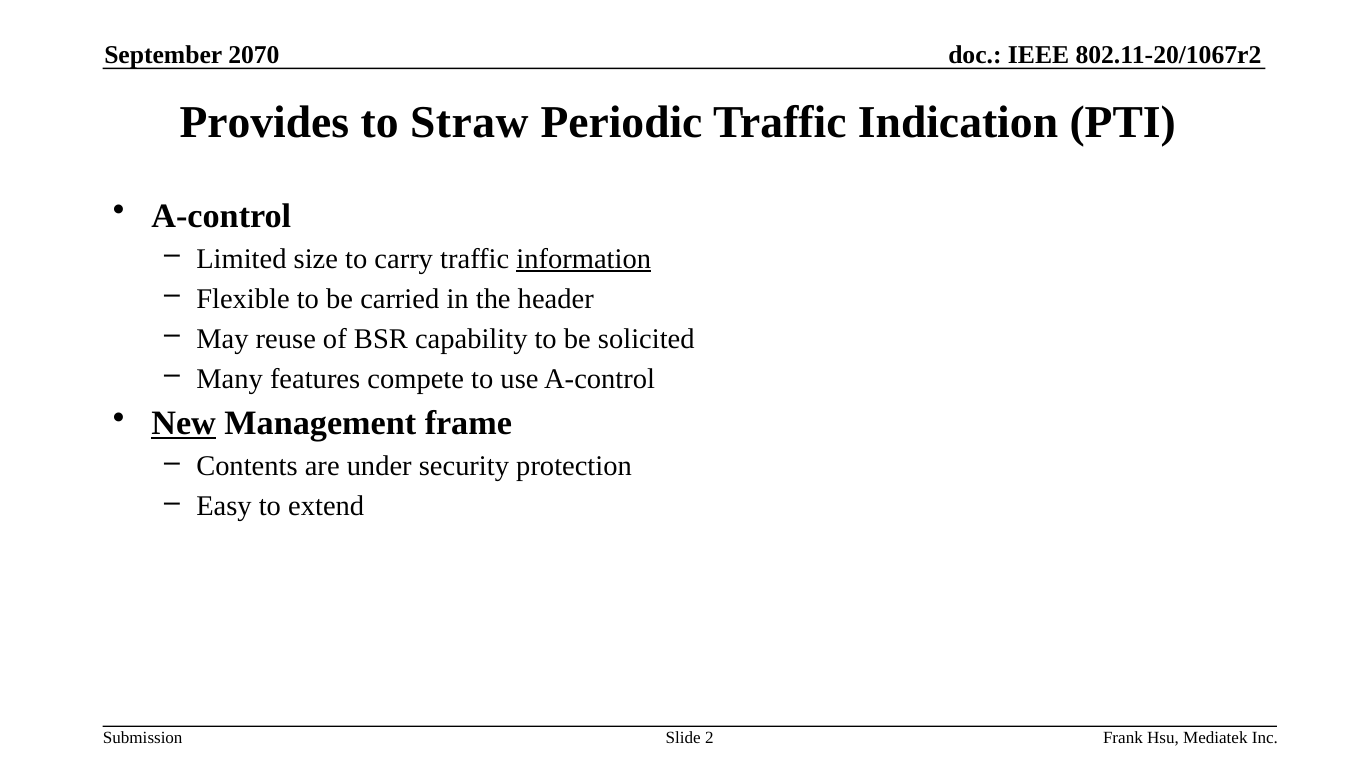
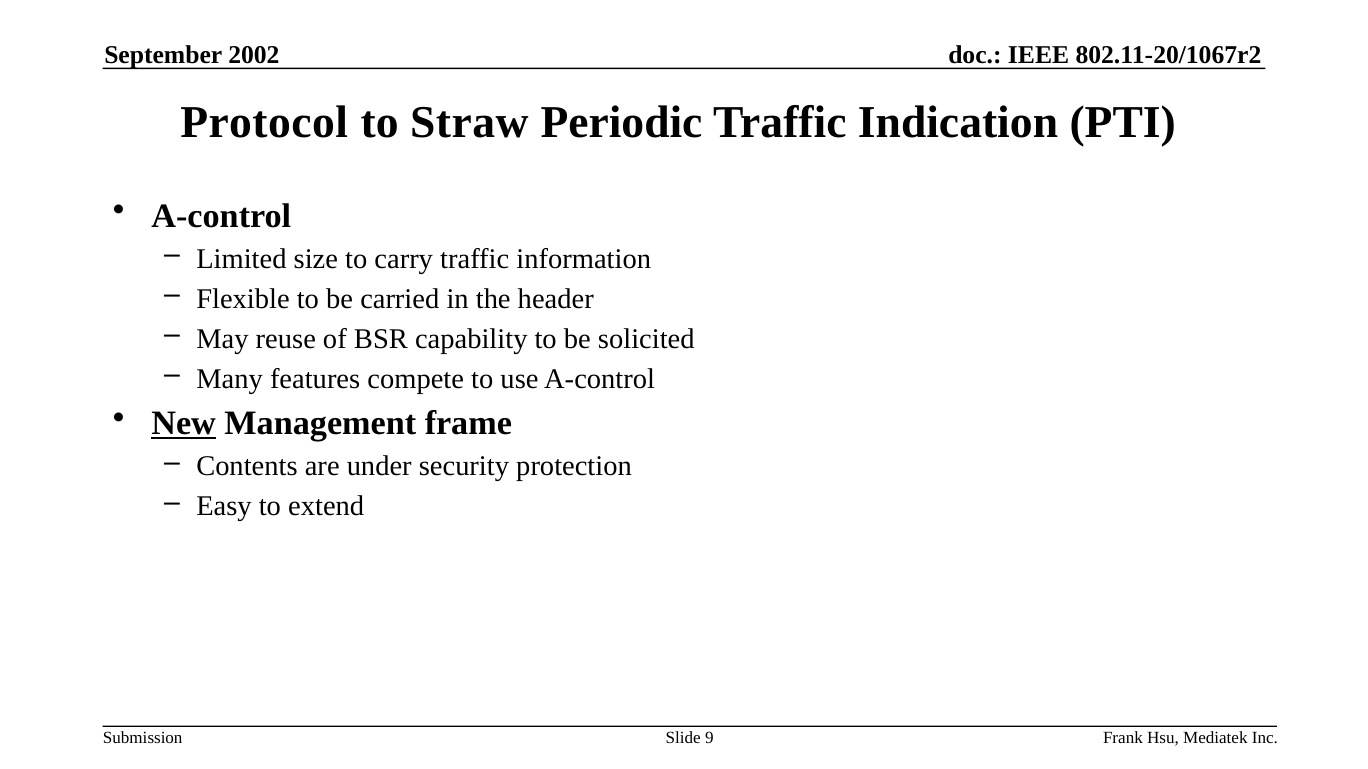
2070: 2070 -> 2002 (254, 55)
Provides: Provides -> Protocol (264, 123)
information underline: present -> none (584, 259)
2: 2 -> 9 (709, 738)
